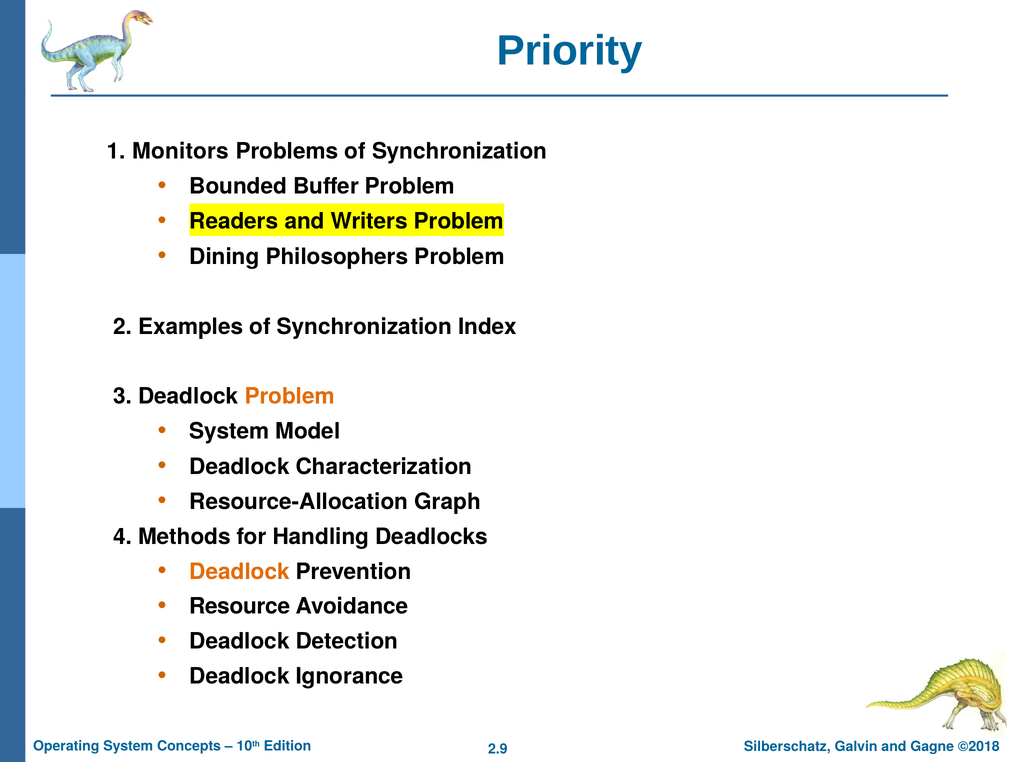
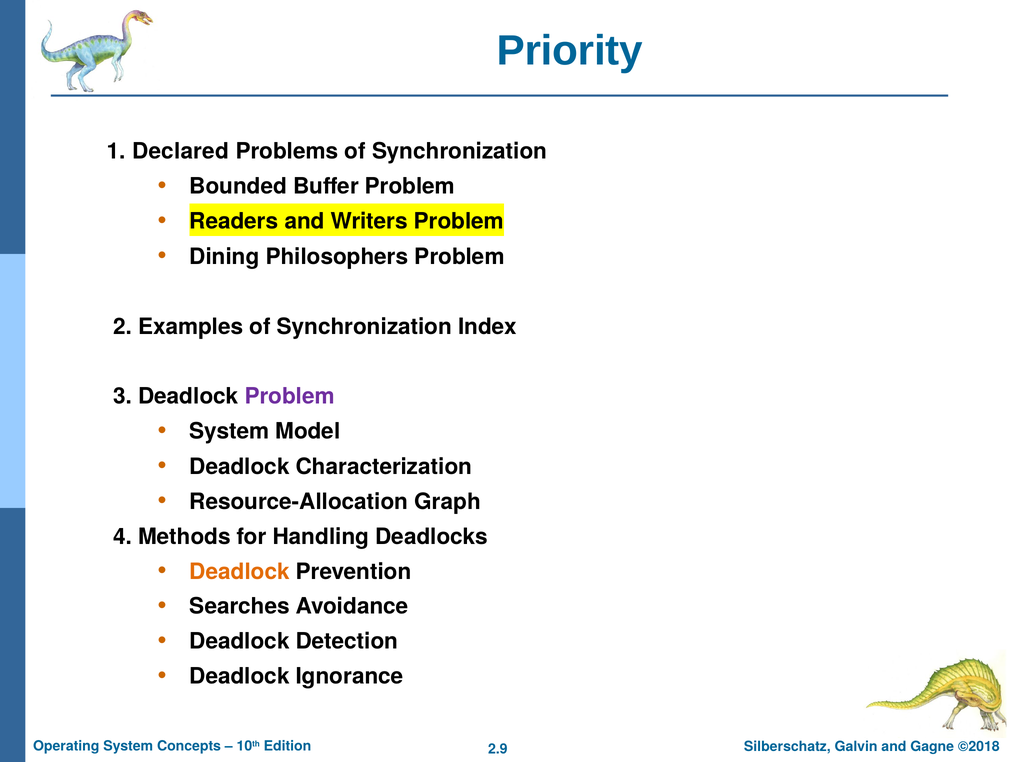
Monitors: Monitors -> Declared (180, 152)
Problem colour: orange -> purple (290, 397)
Resource: Resource -> Searches (240, 607)
